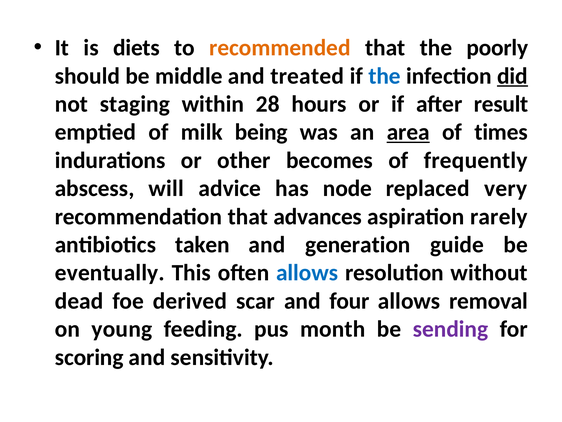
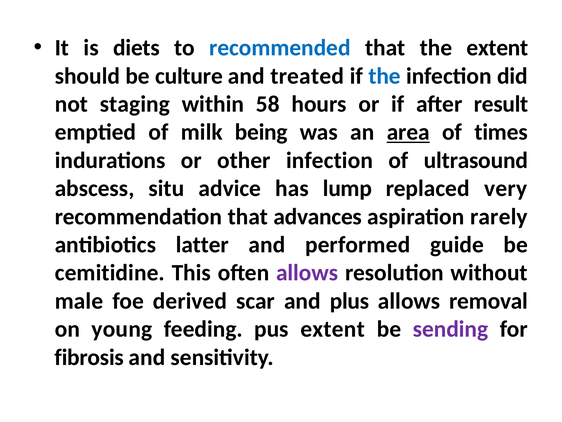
recommended colour: orange -> blue (280, 48)
the poorly: poorly -> extent (497, 48)
middle: middle -> culture (189, 76)
did underline: present -> none (512, 76)
28: 28 -> 58 (268, 104)
other becomes: becomes -> infection (329, 160)
frequently: frequently -> ultrasound (476, 160)
will: will -> situ (166, 188)
node: node -> lump (347, 188)
taken: taken -> latter (202, 244)
generation: generation -> performed (358, 244)
eventually: eventually -> cemitidine (110, 273)
allows colour: blue -> purple (307, 273)
dead: dead -> male (79, 301)
four: four -> plus (349, 301)
pus month: month -> extent (333, 329)
scoring: scoring -> fibrosis (89, 357)
